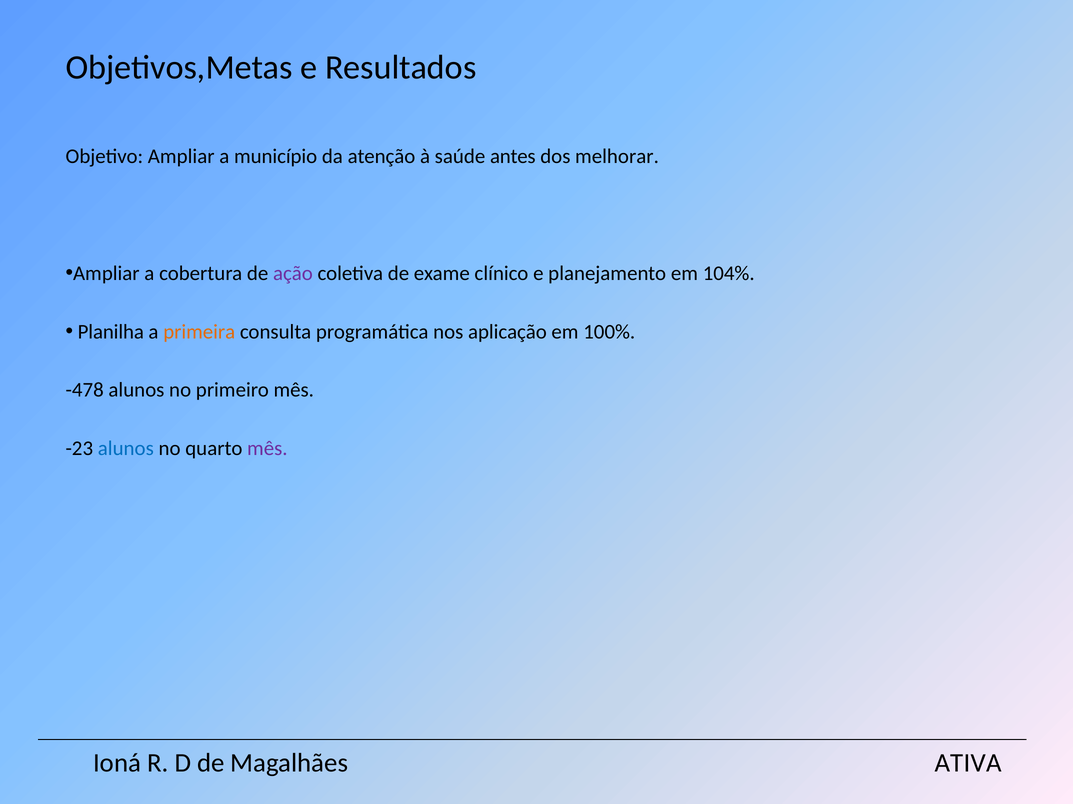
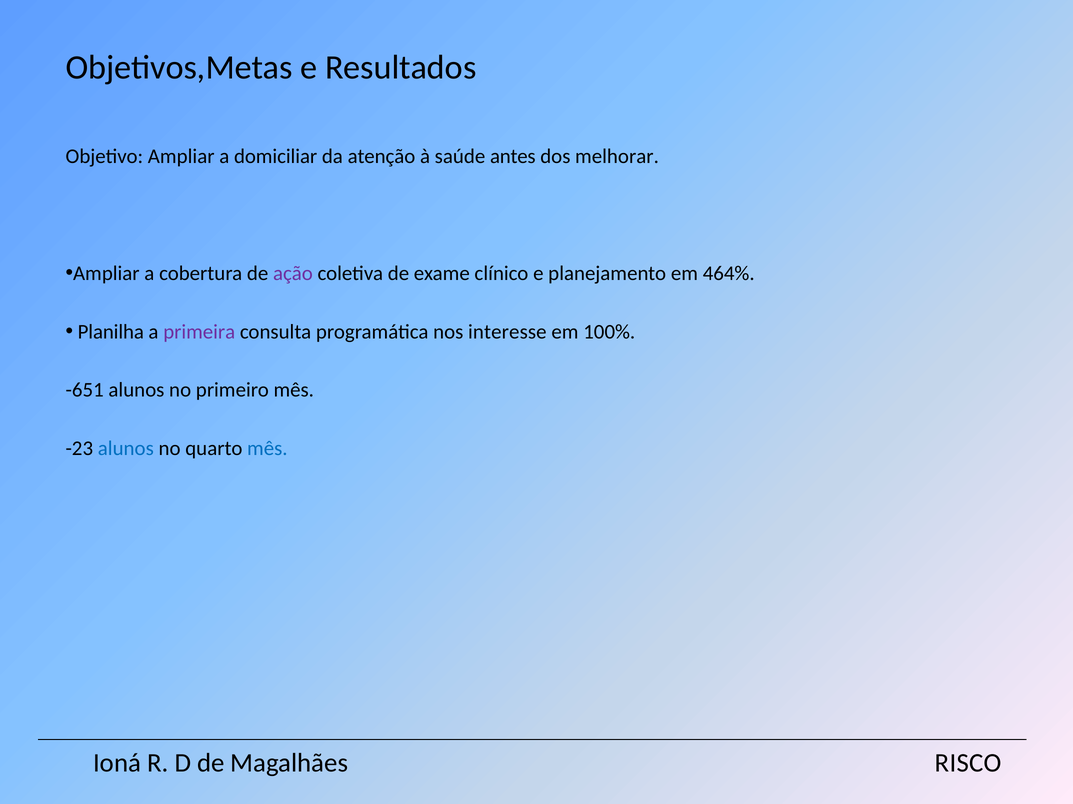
município: município -> domiciliar (276, 157)
104%: 104% -> 464% (729, 274)
primeira colour: orange -> purple (199, 332)
aplicação: aplicação -> interesse (507, 332)
-478: -478 -> -651 (85, 390)
mês colour: purple -> blue (267, 449)
ATIVA: ATIVA -> RISCO (968, 764)
